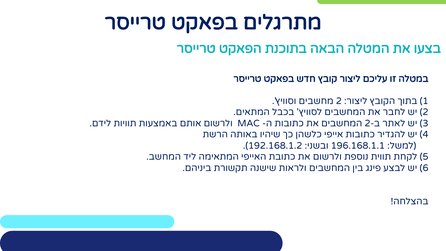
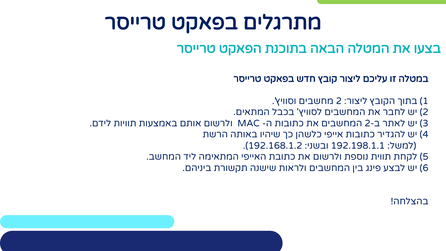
196.168.1.1: 196.168.1.1 -> 192.198.1.1 (358, 146)
